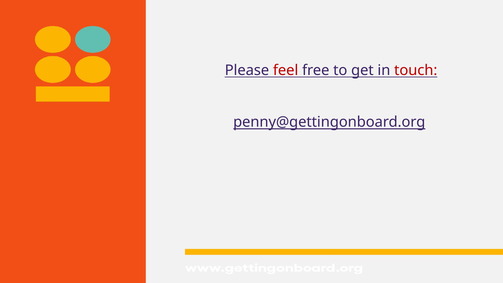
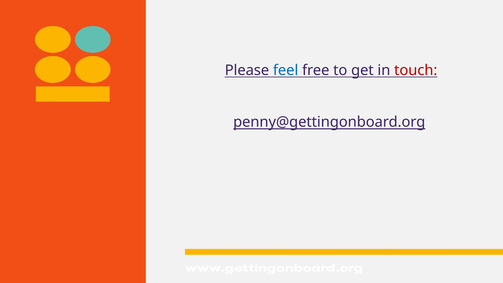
feel colour: red -> blue (286, 70)
